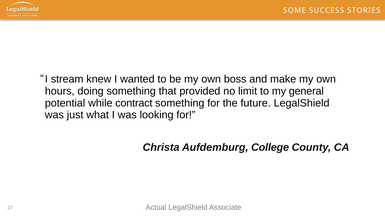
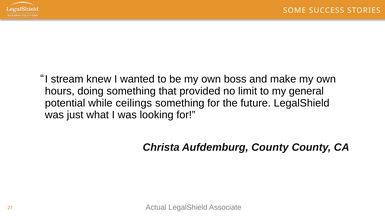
contract: contract -> ceilings (134, 103)
Aufdemburg College: College -> County (270, 148)
